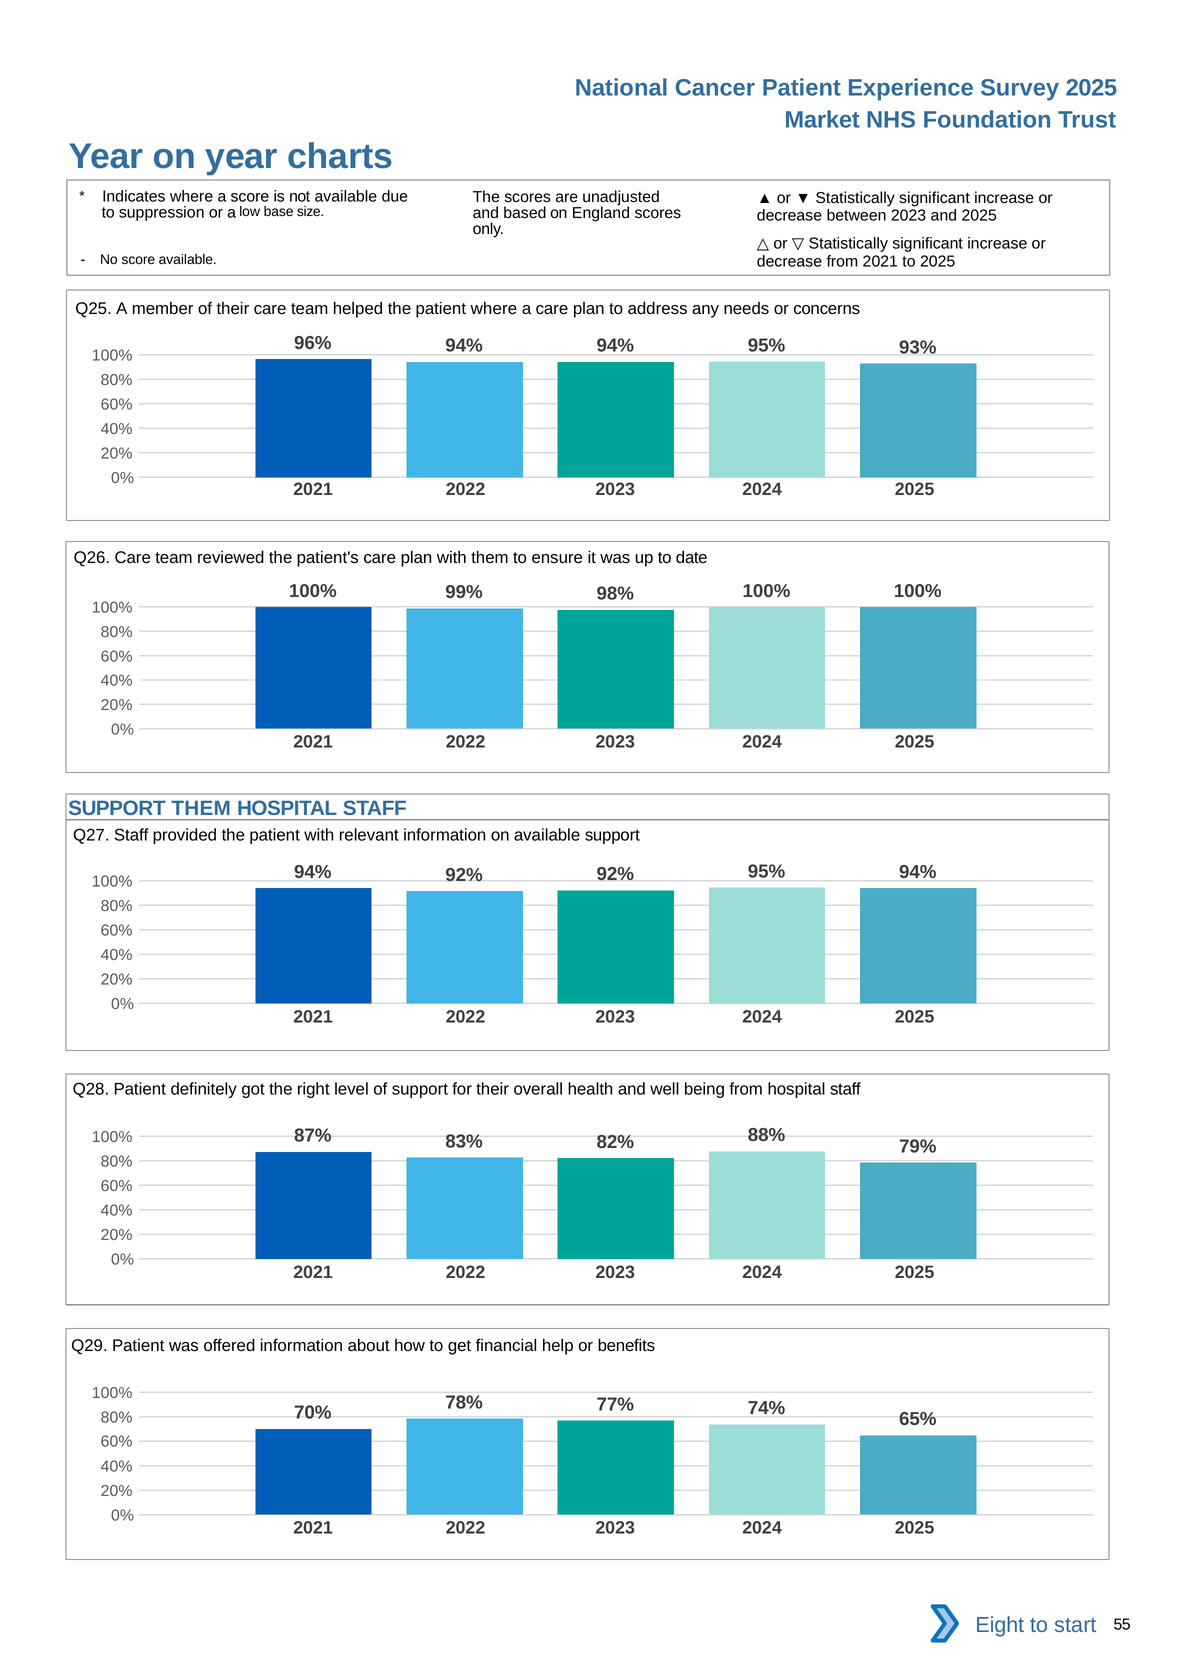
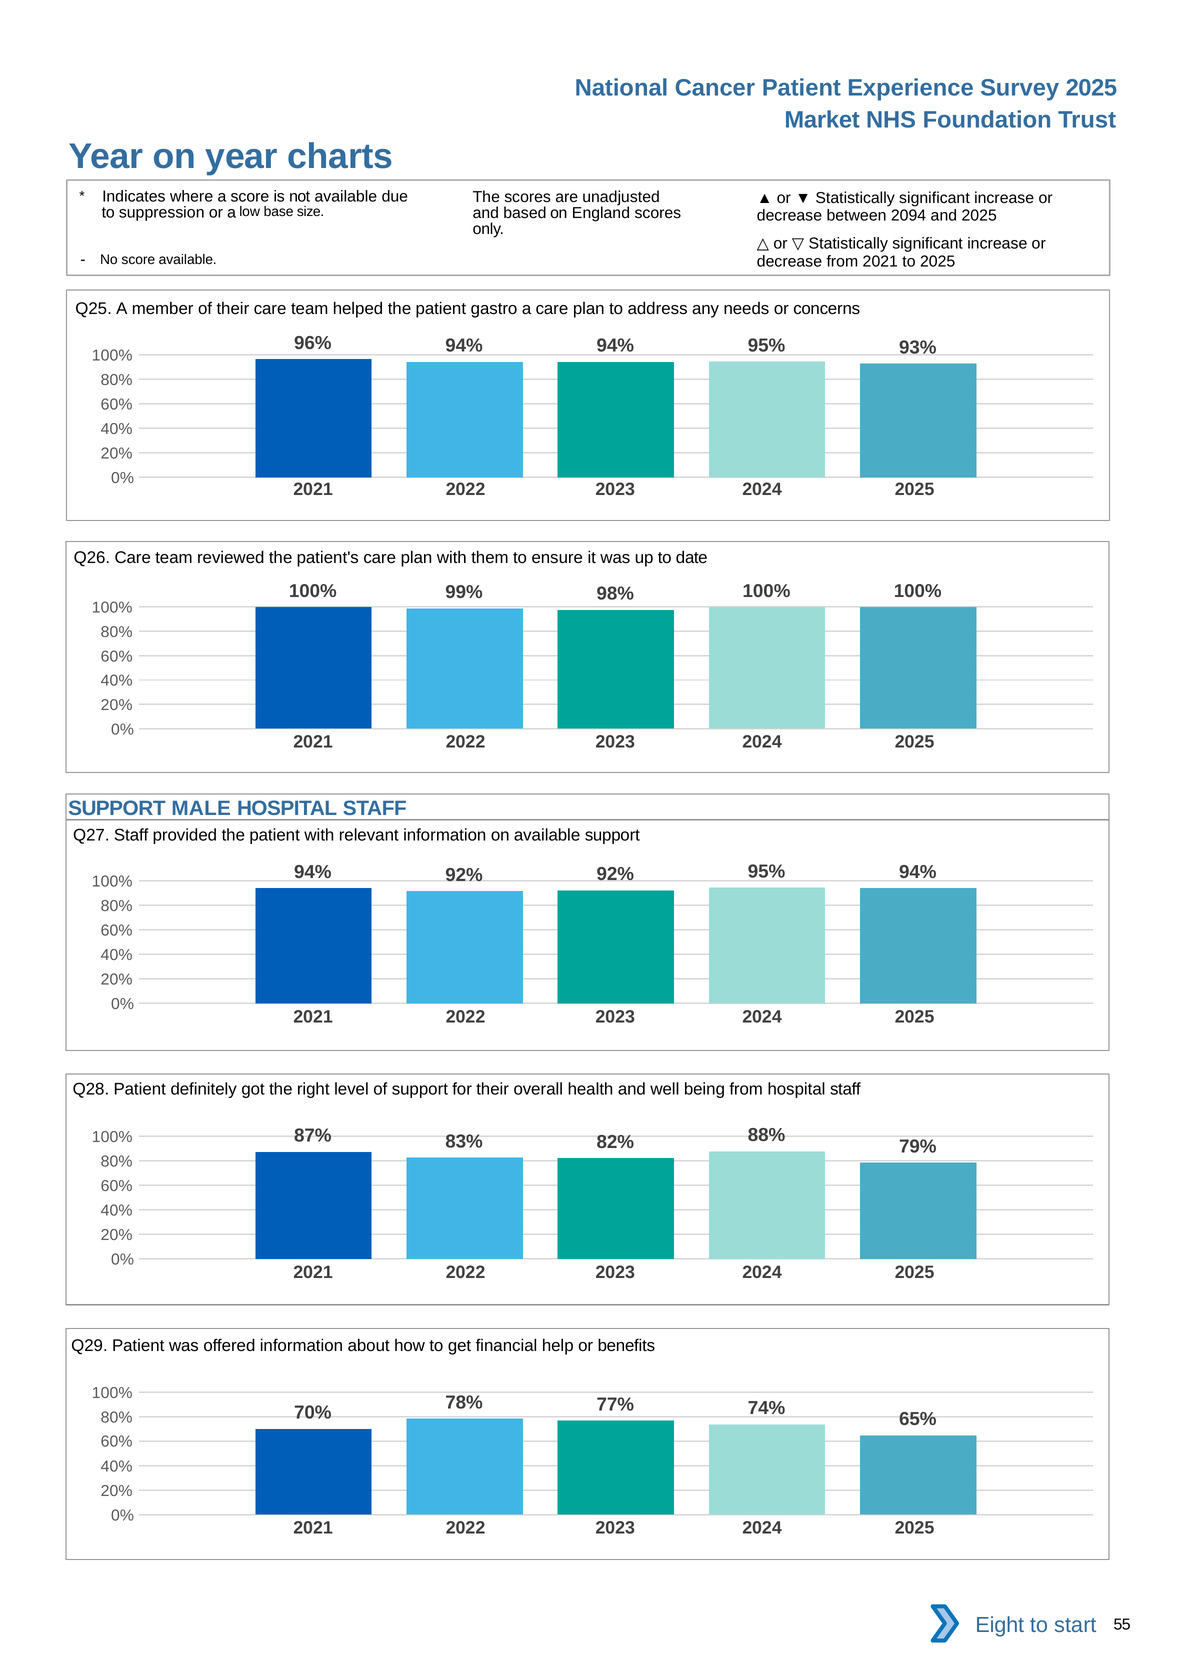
between 2023: 2023 -> 2094 (909, 216)
patient where: where -> gastro (494, 309)
SUPPORT THEM: THEM -> MALE (201, 808)
